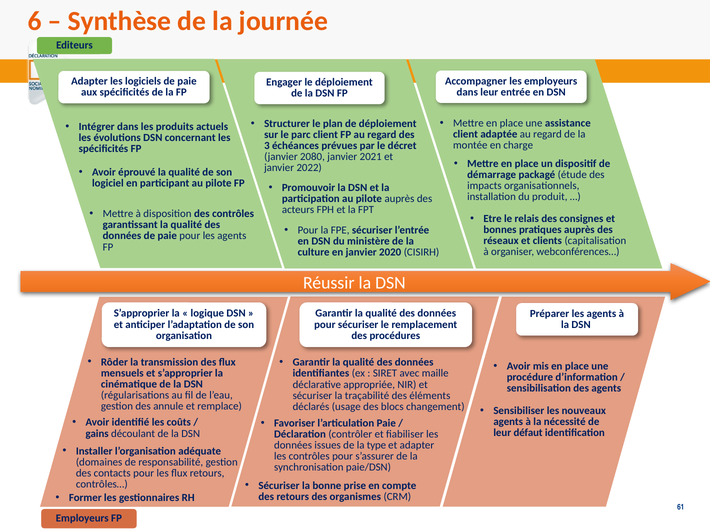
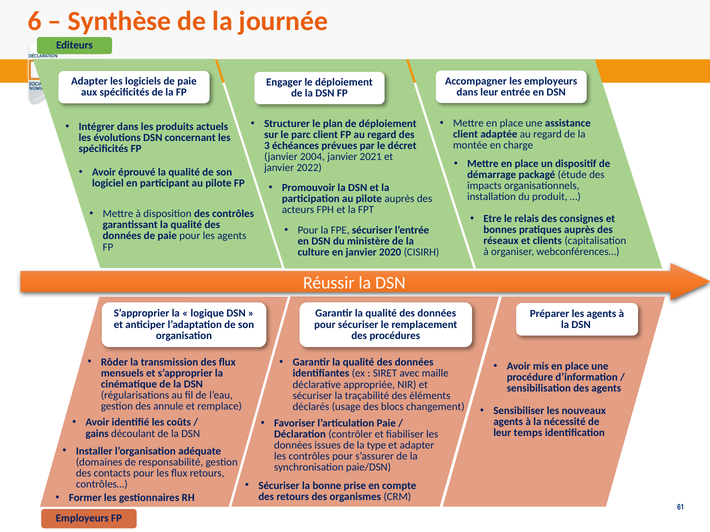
2080: 2080 -> 2004 (312, 157)
défaut: défaut -> temps (528, 433)
